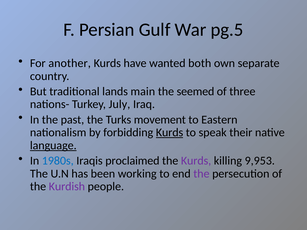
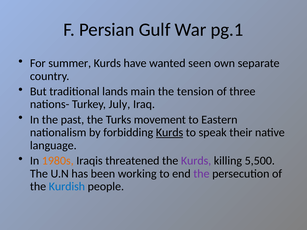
pg.5: pg.5 -> pg.1 (227, 30)
another: another -> summer (70, 63)
both: both -> seen (200, 63)
seemed: seemed -> tension (195, 92)
language underline: present -> none (53, 146)
1980s colour: blue -> orange (58, 161)
proclaimed: proclaimed -> threatened (132, 161)
9,953: 9,953 -> 5,500 (260, 161)
Kurdish colour: purple -> blue (67, 187)
